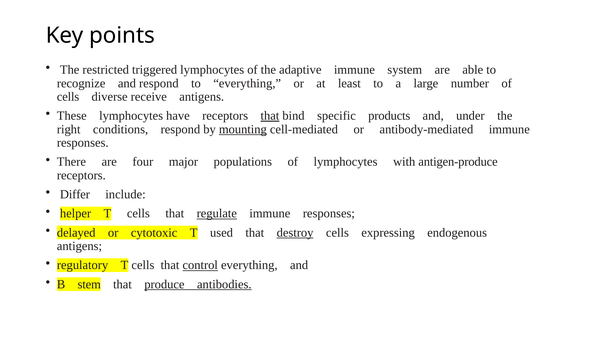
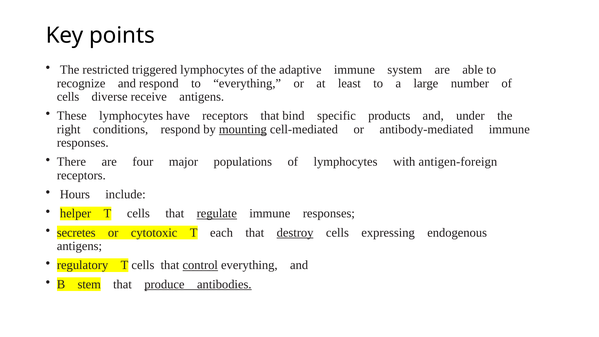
that underline: present -> none (270, 116)
antigen-produce: antigen-produce -> antigen-foreign (458, 162)
Differ: Differ -> Hours (75, 194)
delayed: delayed -> secretes (76, 233)
used: used -> each (222, 233)
